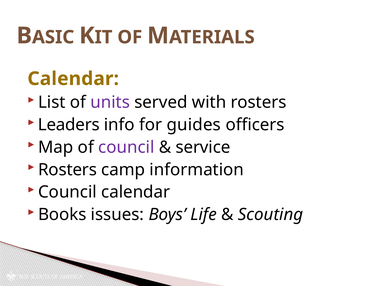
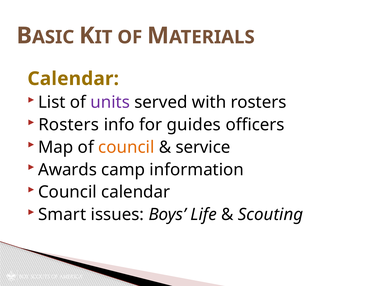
Leaders: Leaders -> Rosters (69, 125)
council colour: purple -> orange (126, 147)
Rosters: Rosters -> Awards (67, 170)
Books: Books -> Smart (62, 214)
